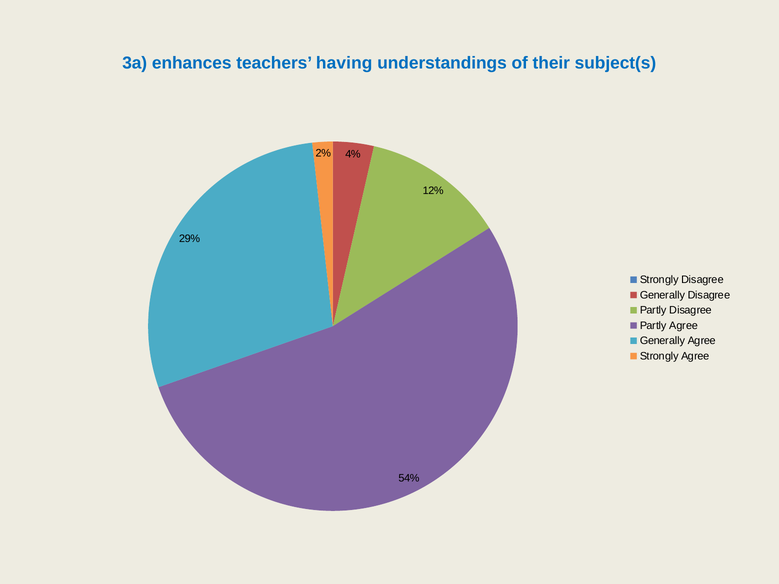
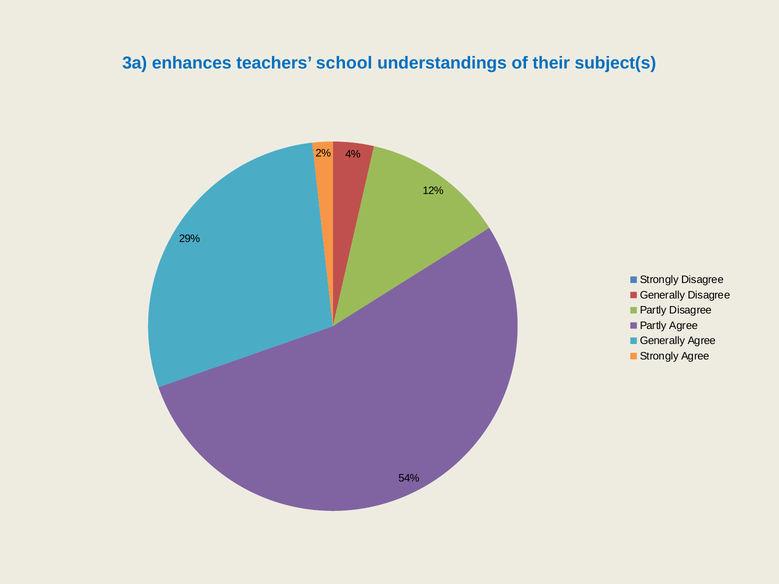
having: having -> school (344, 63)
